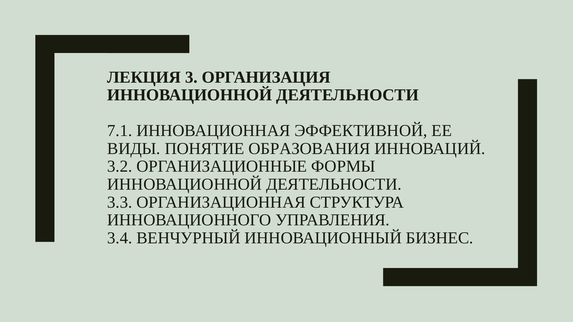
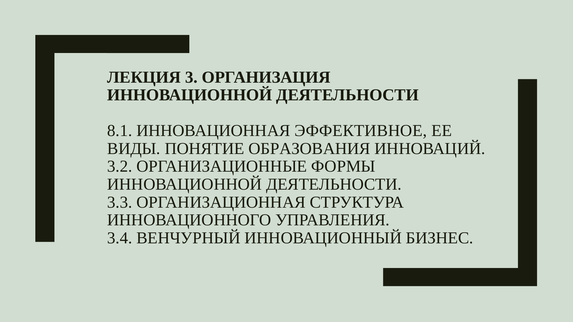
7.1: 7.1 -> 8.1 (120, 131)
ЭФФЕКТИВНОЙ: ЭФФЕКТИВНОЙ -> ЭФФЕКТИВНОЕ (361, 131)
